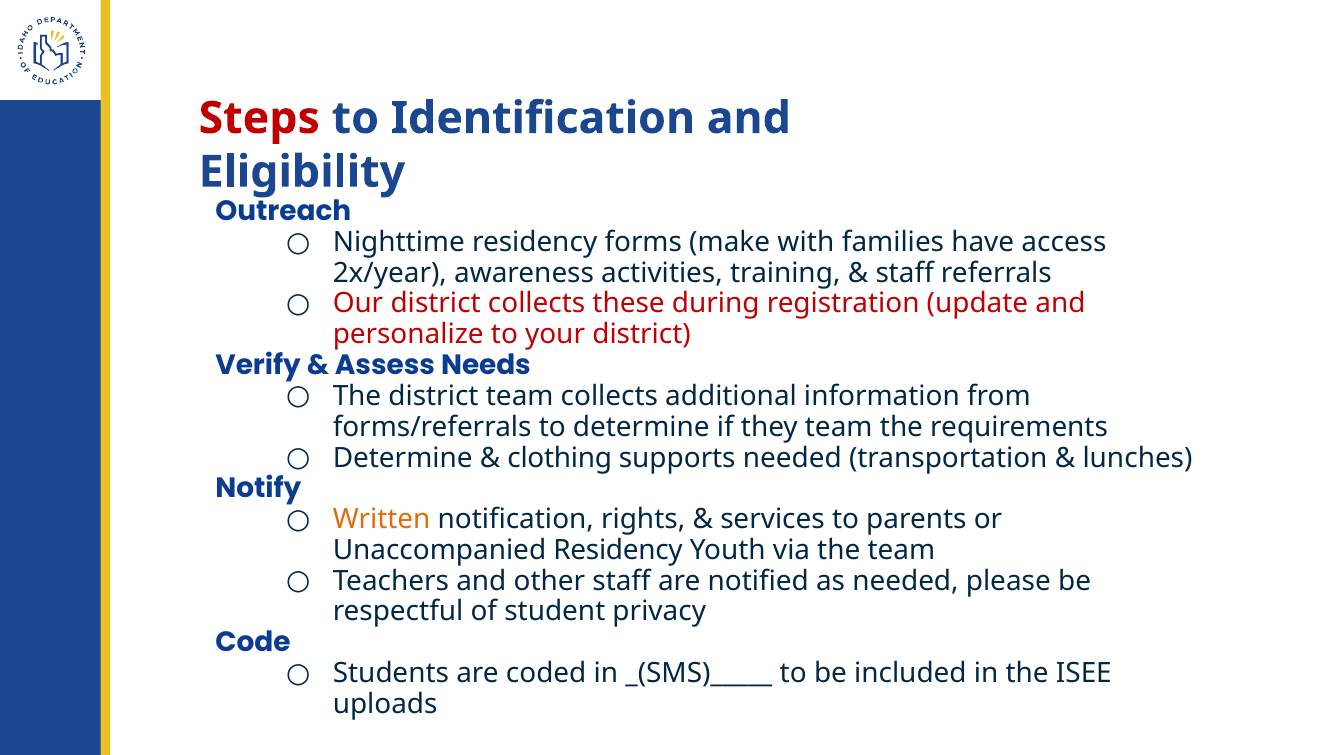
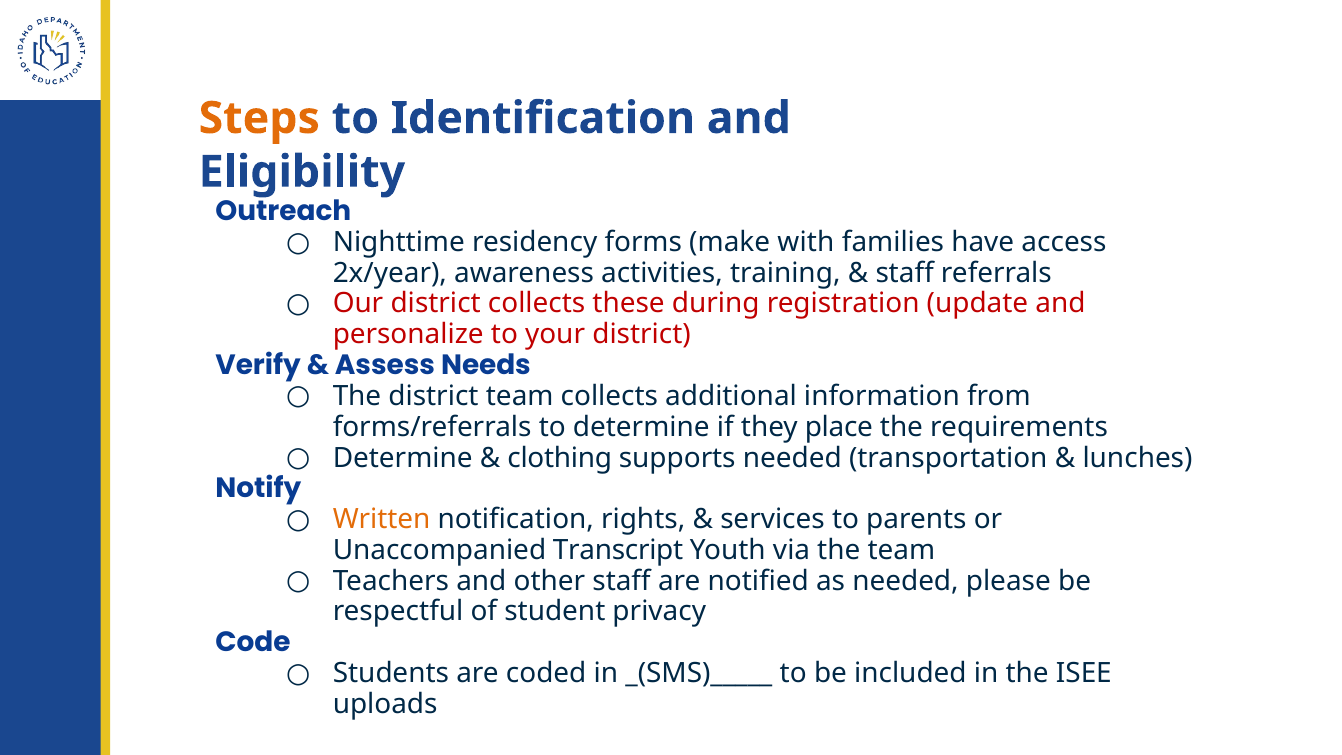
Steps colour: red -> orange (259, 118)
they team: team -> place (839, 427)
Unaccompanied Residency: Residency -> Transcript (618, 550)
